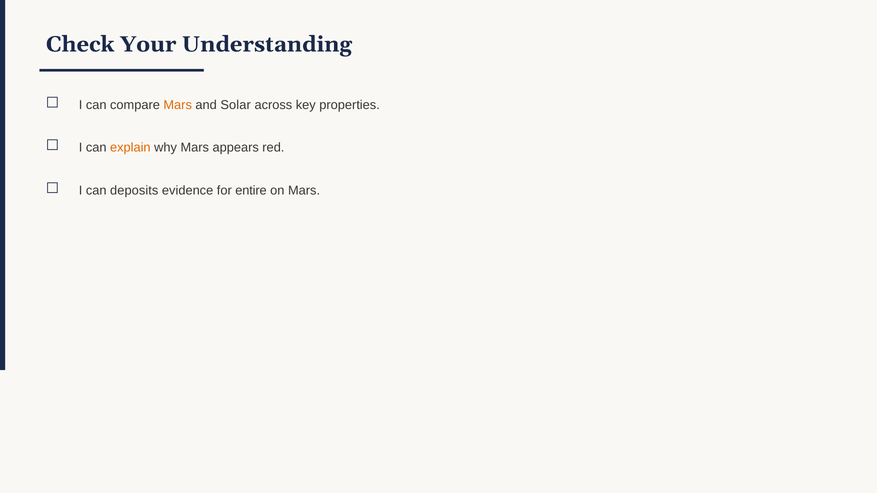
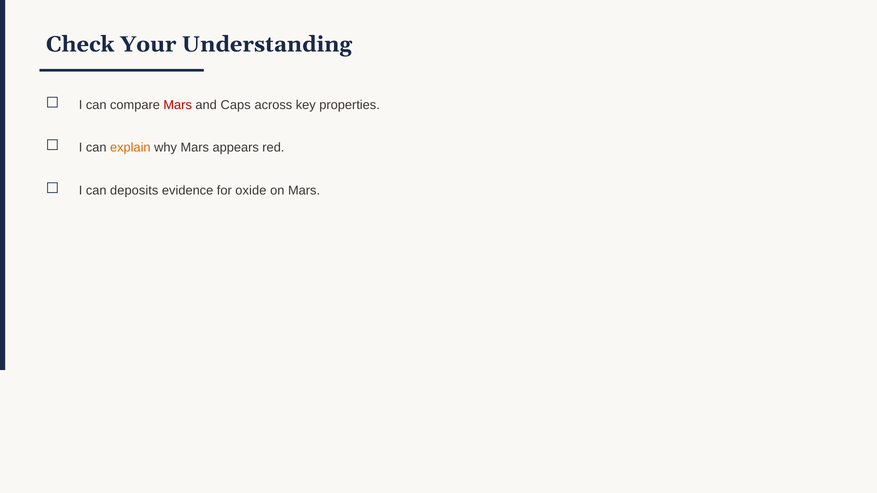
Mars colour: orange -> red (178, 105)
Solar: Solar -> Caps (236, 105)
entire: entire -> oxide (251, 191)
